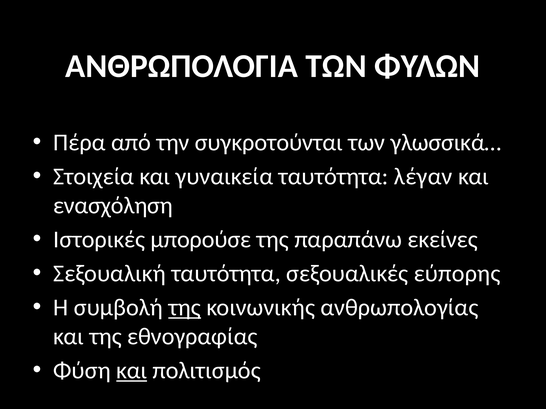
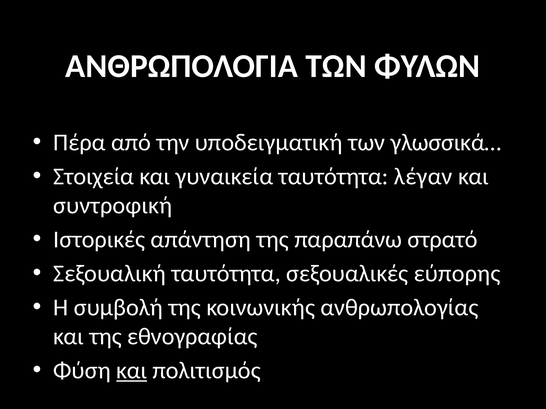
συγκροτούνται: συγκροτούνται -> υποδειγματική (269, 143)
ενασχόληση: ενασχόληση -> συντροφική (113, 206)
μπορούσε: μπορούσε -> απάντηση (201, 240)
εκείνες: εκείνες -> στρατό (443, 240)
της underline: present -> none (185, 308)
